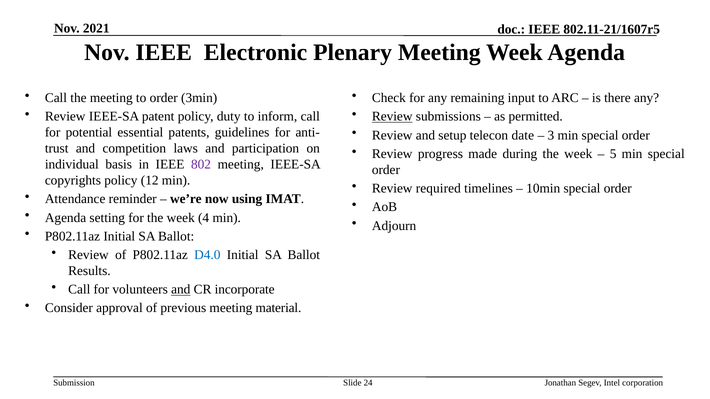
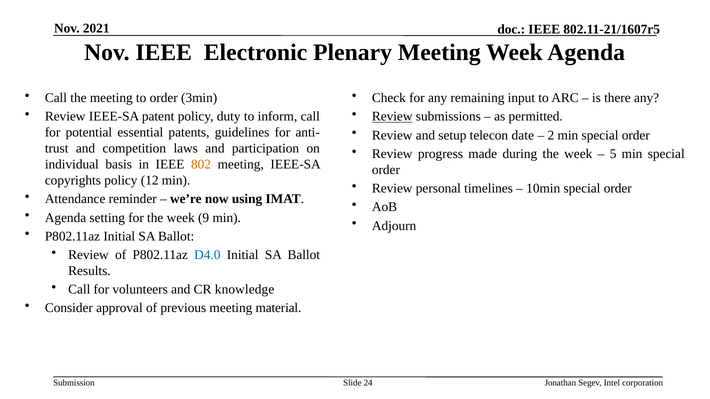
3: 3 -> 2 (551, 135)
802 colour: purple -> orange (201, 165)
required: required -> personal (438, 189)
4: 4 -> 9 (204, 218)
and underline: present -> none (181, 290)
incorporate: incorporate -> knowledge (245, 290)
